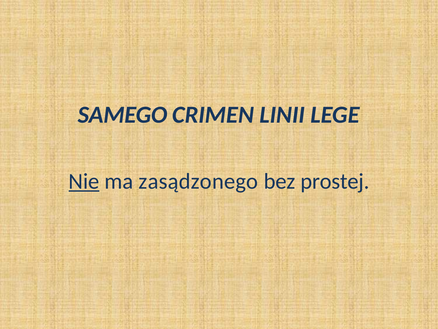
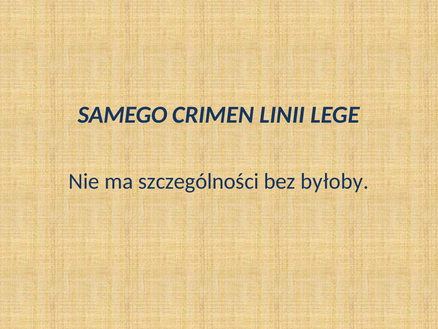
Nie underline: present -> none (84, 181)
zasądzonego: zasądzonego -> szczególności (199, 181)
prostej: prostej -> byłoby (335, 181)
